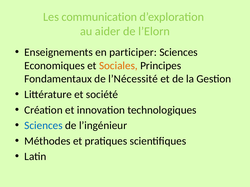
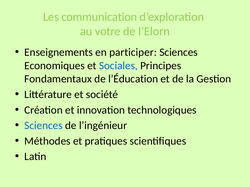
aider: aider -> votre (108, 31)
Sociales colour: orange -> blue (118, 66)
l’Nécessité: l’Nécessité -> l’Éducation (133, 79)
